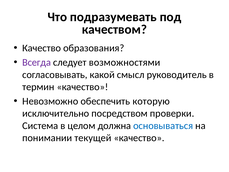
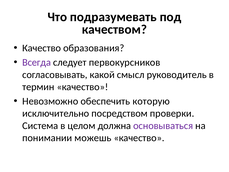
возможностями: возможностями -> первокурсников (125, 62)
основываться colour: blue -> purple (163, 125)
текущей: текущей -> можешь (93, 138)
